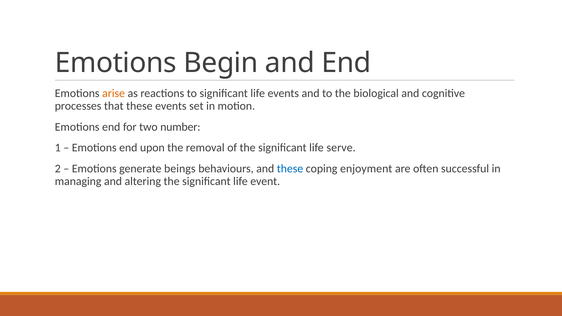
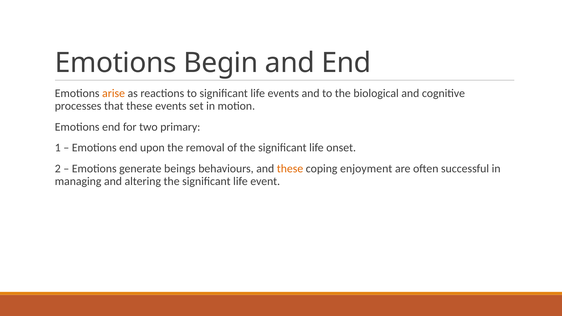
number: number -> primary (180, 127)
serve: serve -> onset (341, 148)
these colour: blue -> orange (290, 169)
